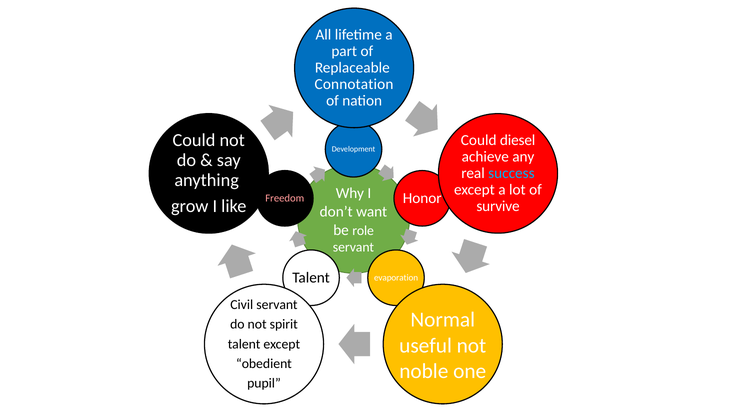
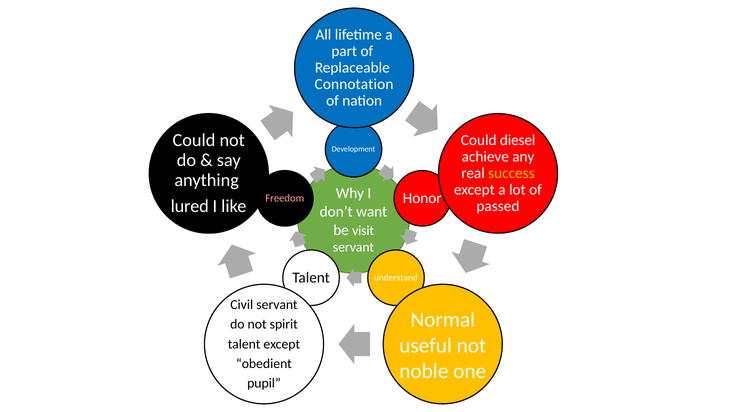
success colour: light blue -> yellow (511, 173)
grow: grow -> lured (190, 206)
survive: survive -> passed (498, 206)
role: role -> visit (363, 230)
evaporation: evaporation -> understand (396, 278)
